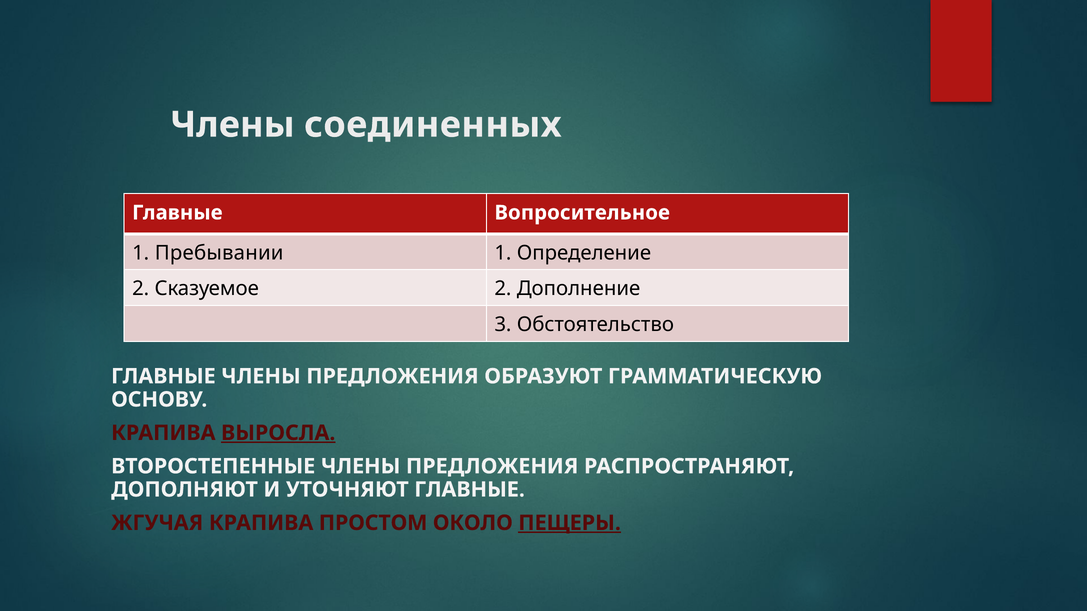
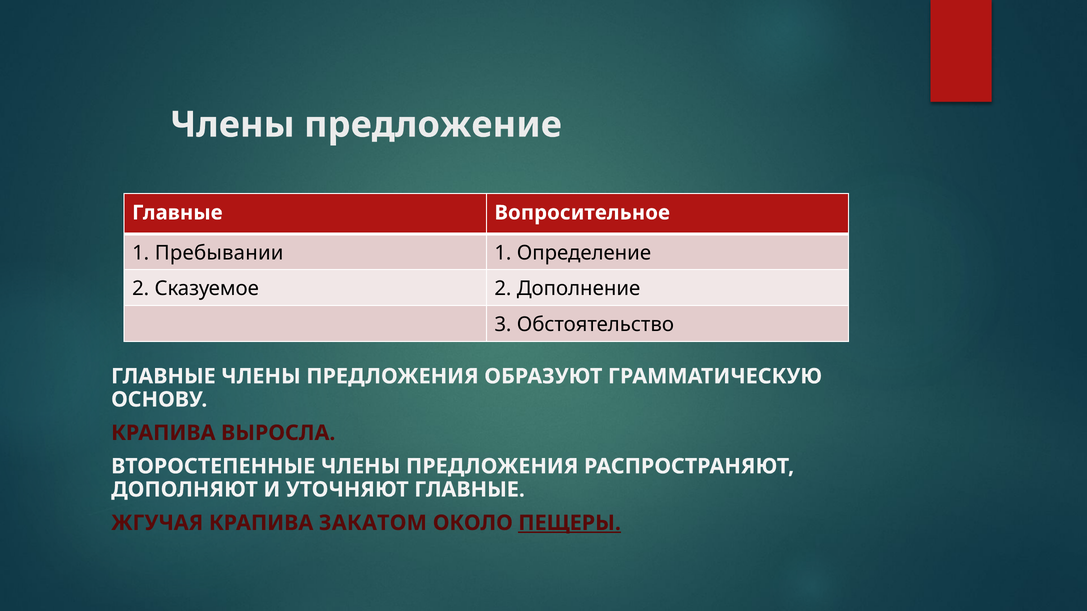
соединенных: соединенных -> предложение (433, 125)
ВЫРОСЛА underline: present -> none (278, 433)
ПРОСТОМ: ПРОСТОМ -> ЗАКАТОМ (373, 523)
